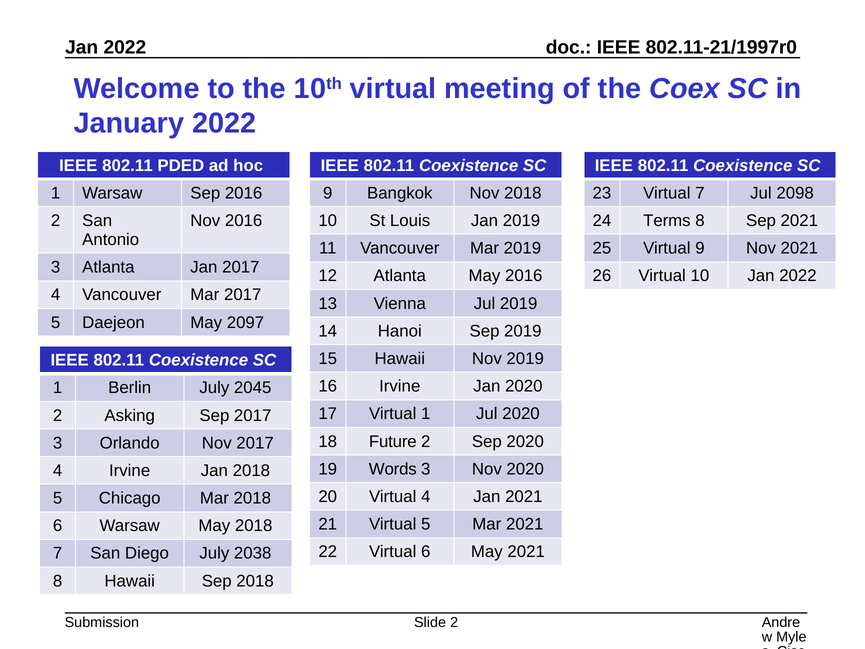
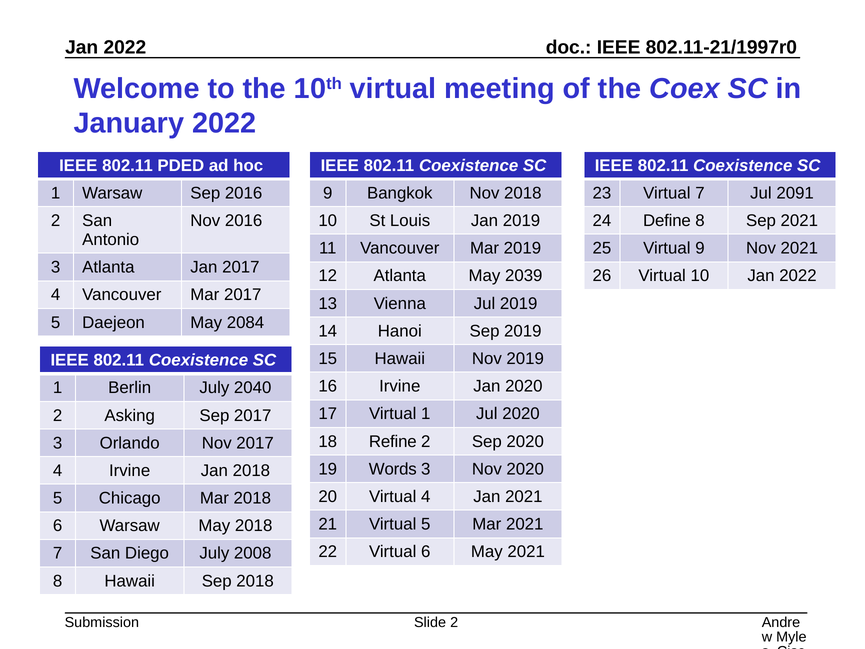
2098: 2098 -> 2091 (795, 193)
Terms: Terms -> Define (667, 221)
May 2016: 2016 -> 2039 (524, 276)
2097: 2097 -> 2084 (245, 322)
2045: 2045 -> 2040 (253, 388)
Future: Future -> Refine (393, 441)
2038: 2038 -> 2008 (253, 553)
